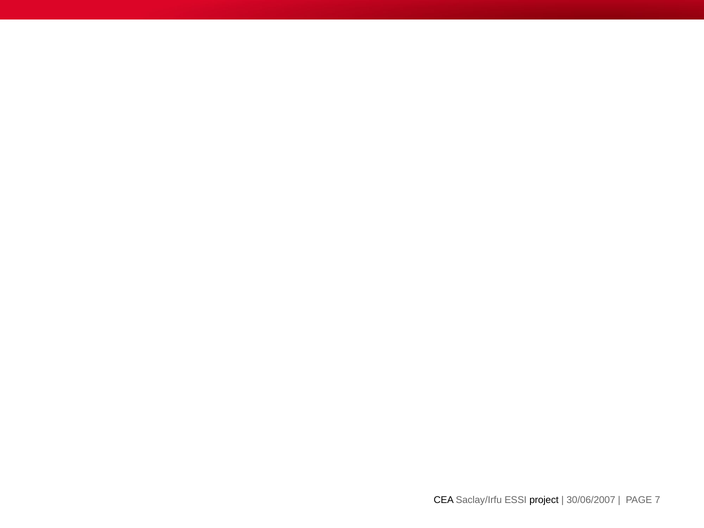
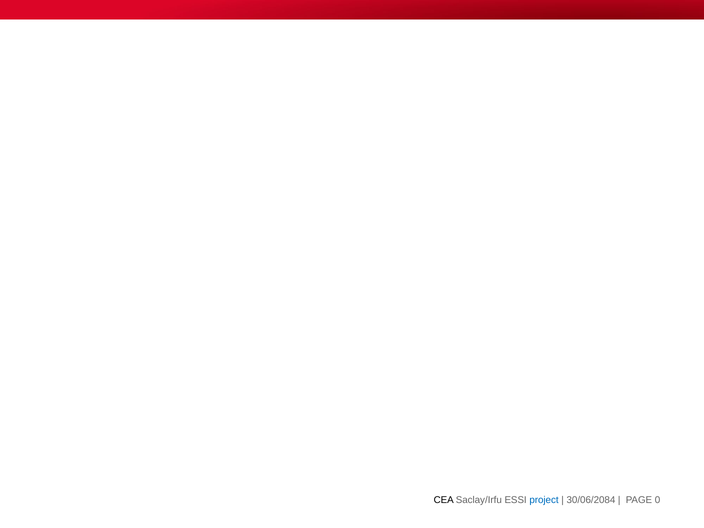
project colour: black -> blue (544, 500)
30/06/2007: 30/06/2007 -> 30/06/2084 (591, 500)
7: 7 -> 0 (658, 500)
